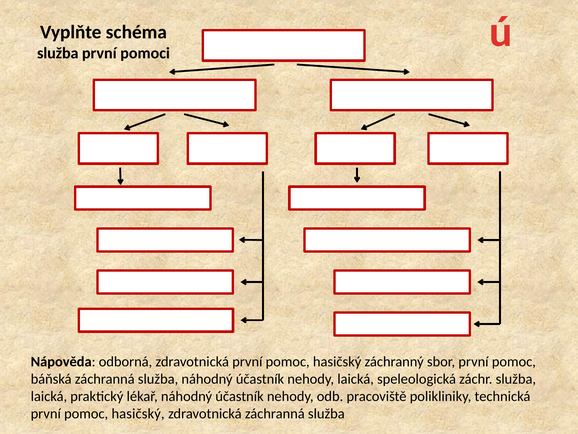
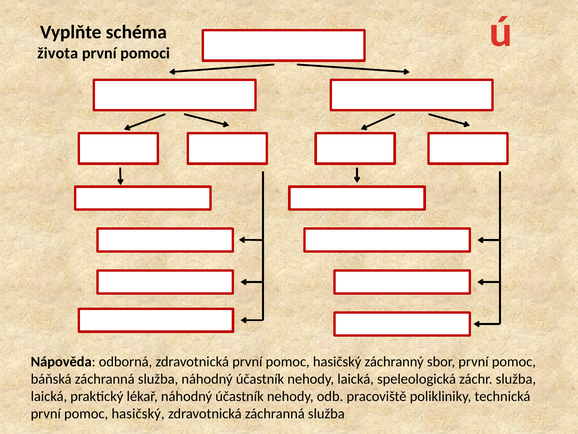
služba: služba -> života (58, 53)
